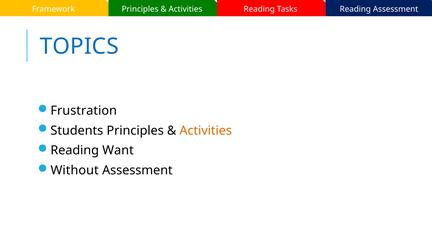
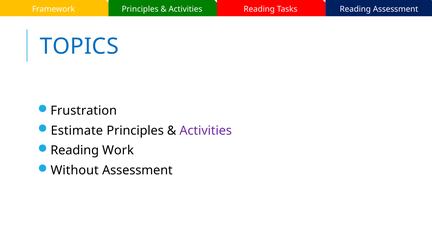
Students: Students -> Estimate (77, 131)
Activities colour: orange -> purple (206, 131)
Want: Want -> Work (118, 150)
